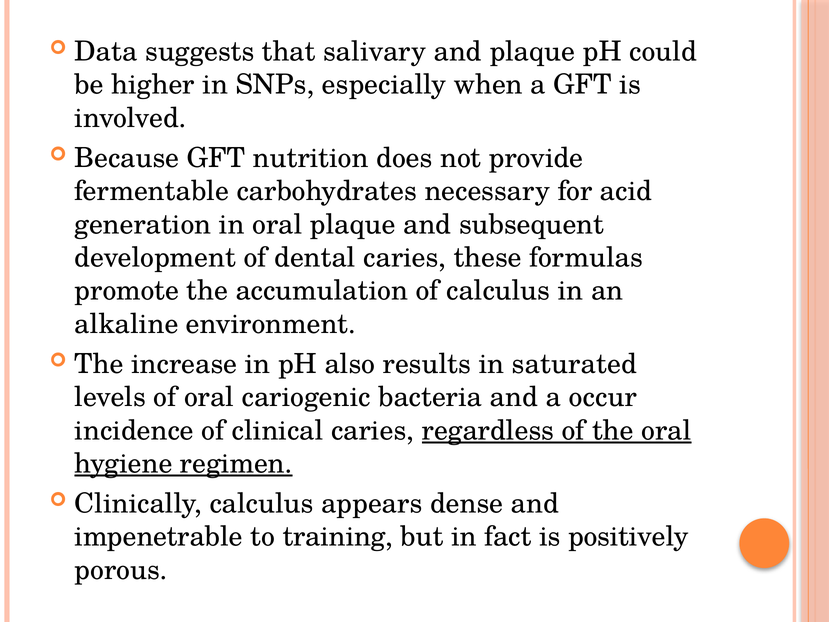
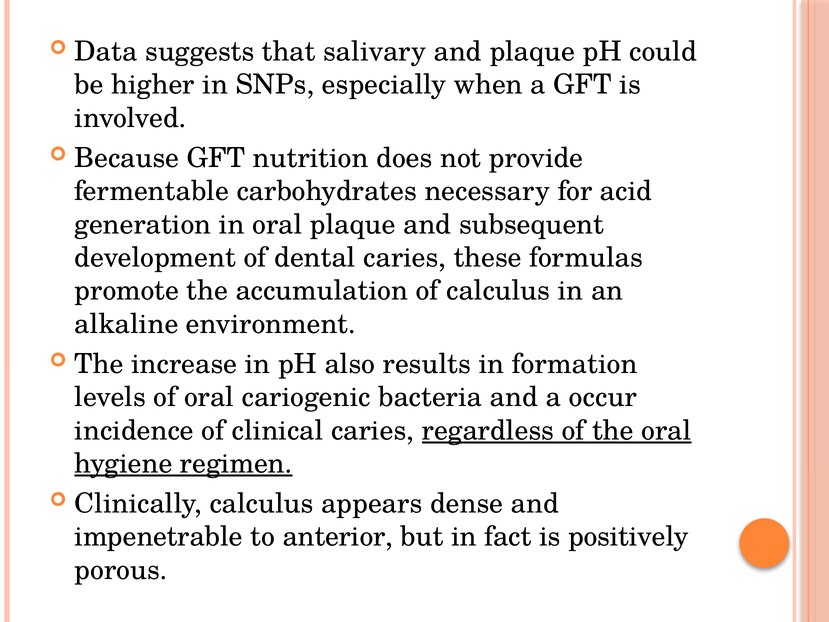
saturated: saturated -> formation (575, 364)
training: training -> anterior (338, 537)
